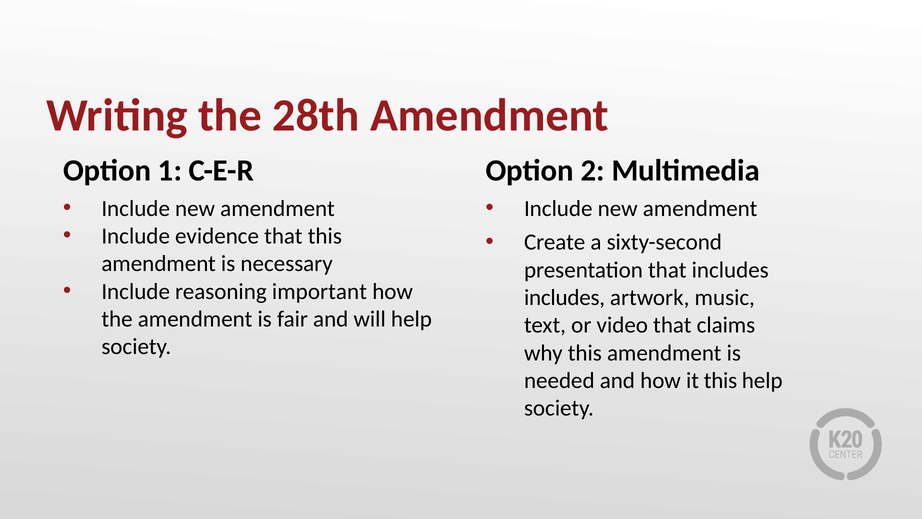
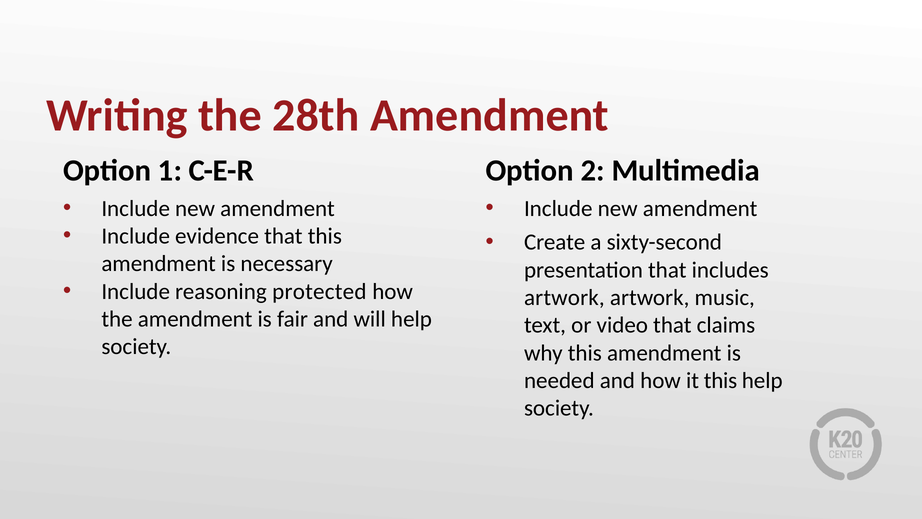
important: important -> protected (319, 291)
includes: includes -> artwork (564, 297)
